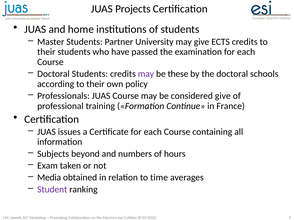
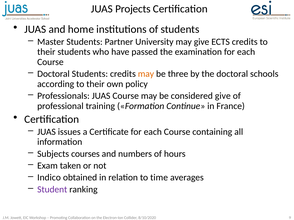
may colour: purple -> orange (146, 74)
these: these -> three (178, 74)
beyond: beyond -> courses (85, 154)
Media: Media -> Indico (49, 178)
